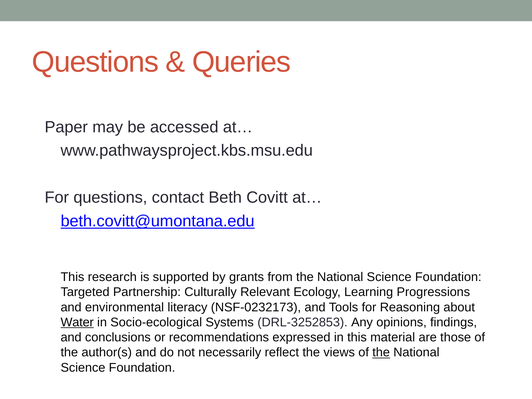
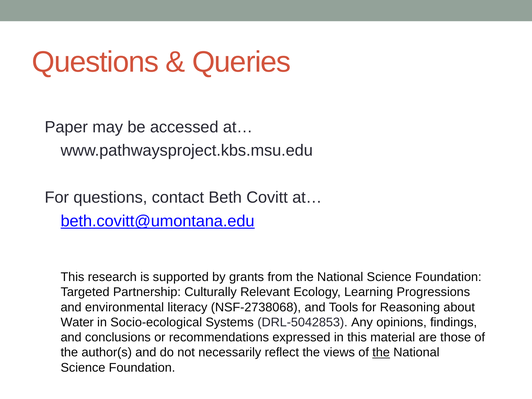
NSF-0232173: NSF-0232173 -> NSF-2738068 (256, 307)
Water underline: present -> none (77, 322)
DRL-3252853: DRL-3252853 -> DRL-5042853 (303, 322)
